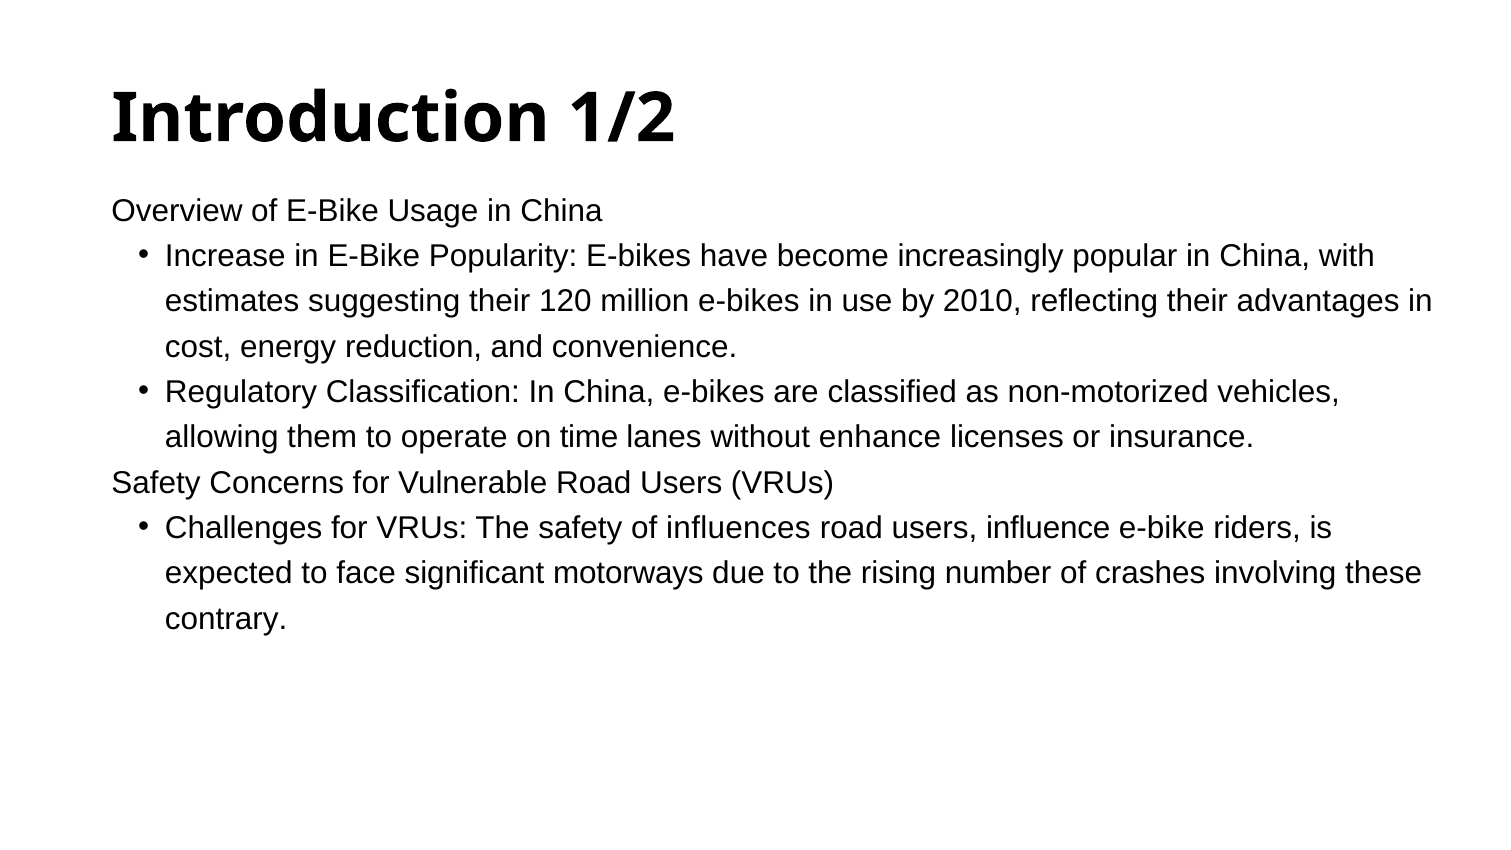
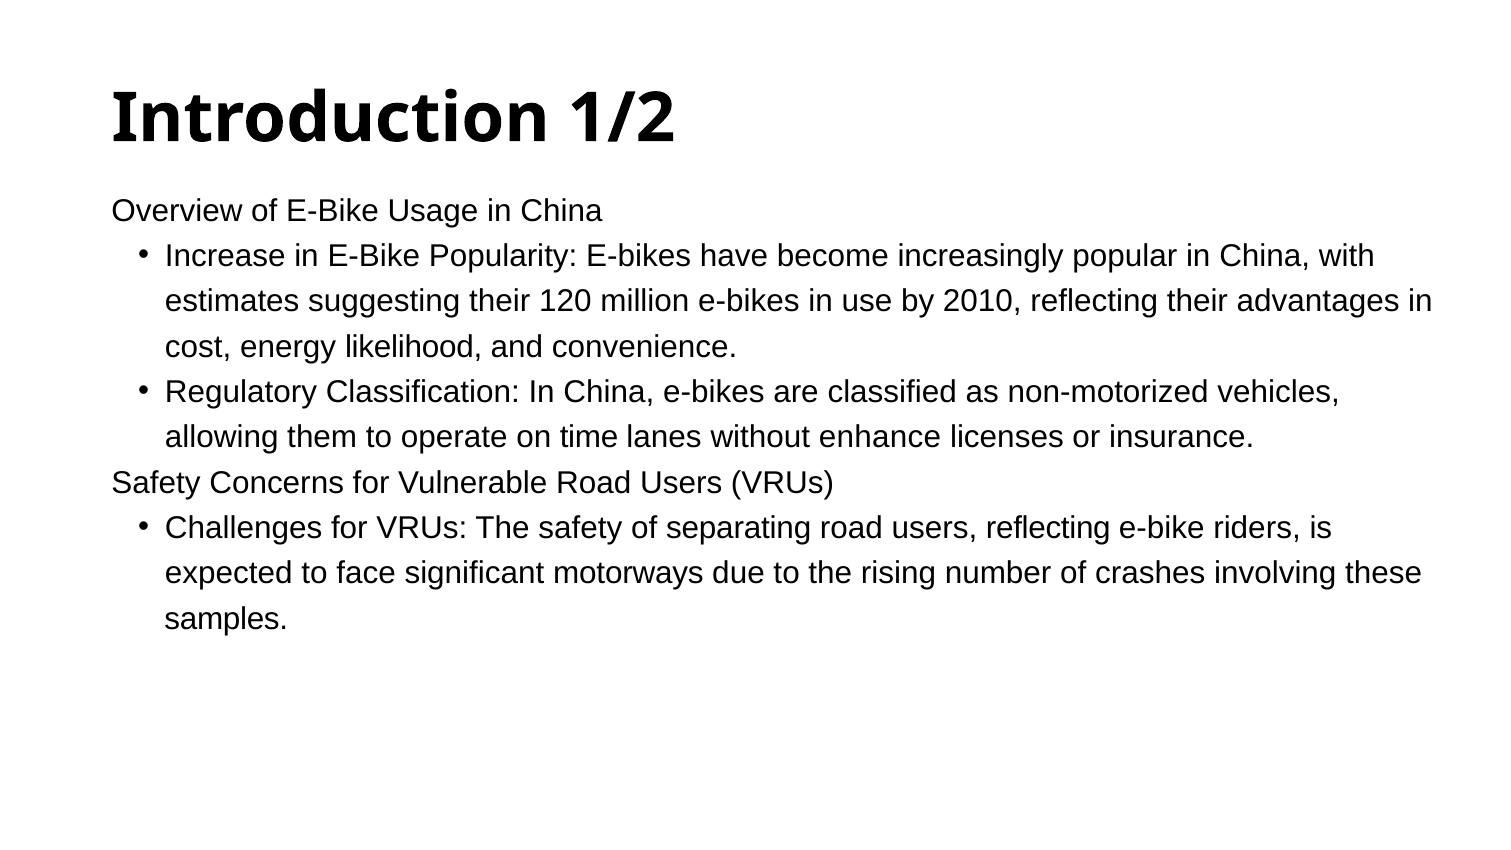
reduction: reduction -> likelihood (414, 347)
influences: influences -> separating (739, 528)
users influence: influence -> reflecting (1048, 528)
contrary: contrary -> samples (226, 619)
